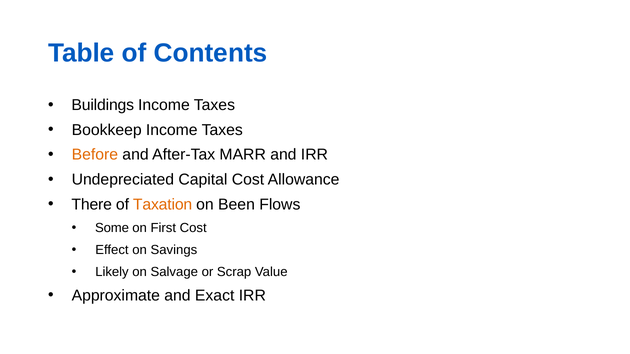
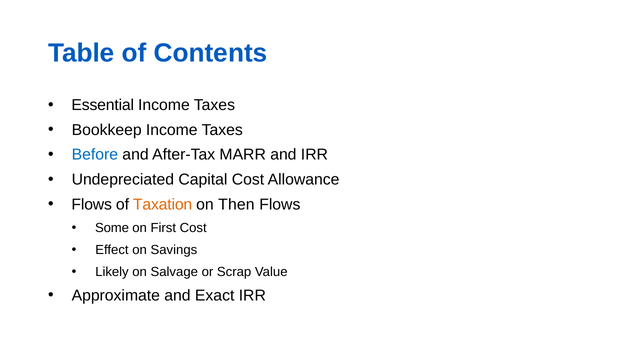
Buildings: Buildings -> Essential (103, 105)
Before colour: orange -> blue (95, 155)
There: There -> Flows (92, 205)
Been: Been -> Then (236, 205)
